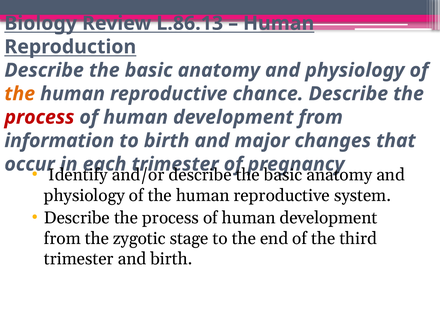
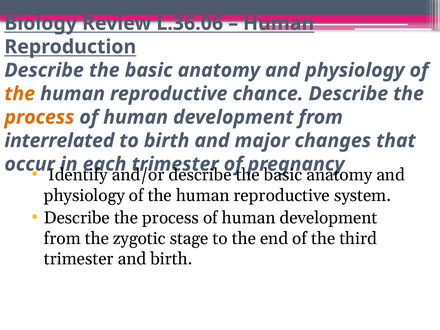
L.86.13: L.86.13 -> L.36.06 (190, 23)
process colour: red -> orange (39, 117)
information: information -> interrelated (59, 141)
